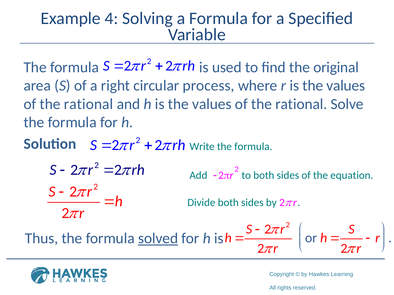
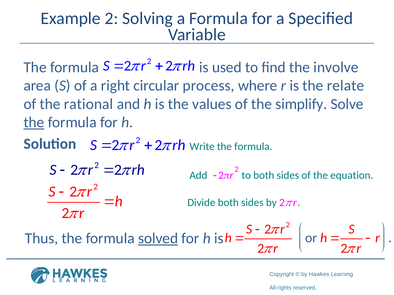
Example 4: 4 -> 2 (111, 18)
original: original -> involve (336, 67)
r is the values: values -> relate (346, 86)
rational: rational -> simplify (301, 104)
the underline: none -> present (34, 123)
